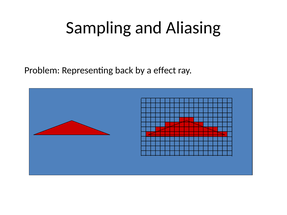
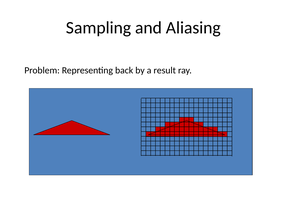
effect: effect -> result (165, 70)
